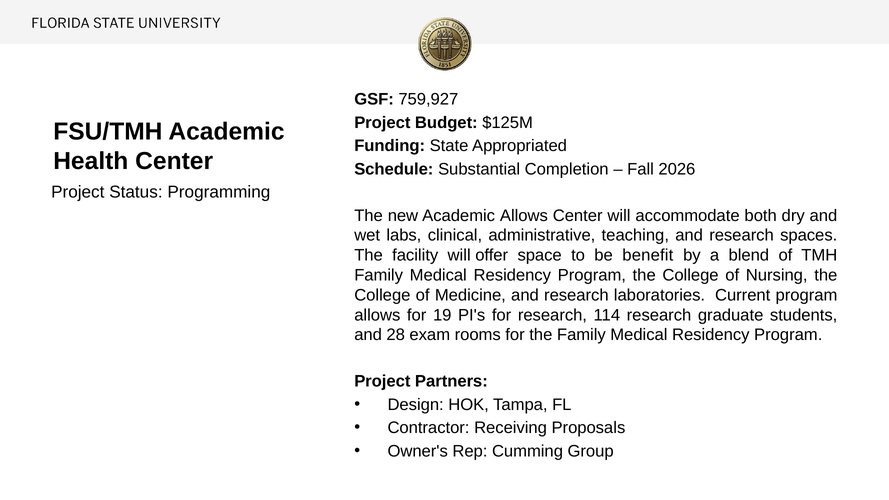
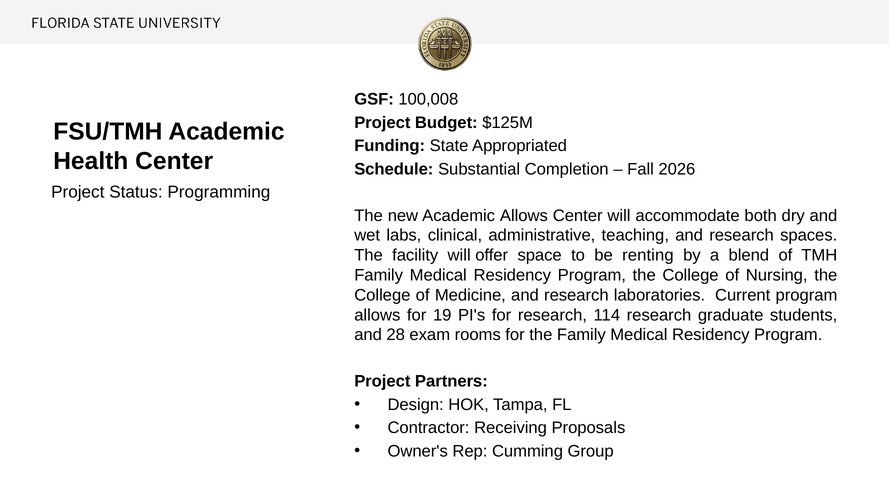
759,927: 759,927 -> 100,008 (428, 99)
benefit: benefit -> renting (648, 255)
